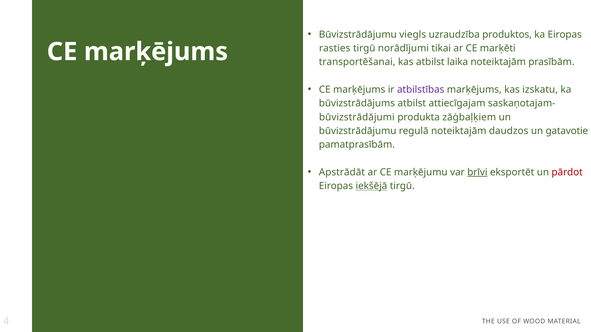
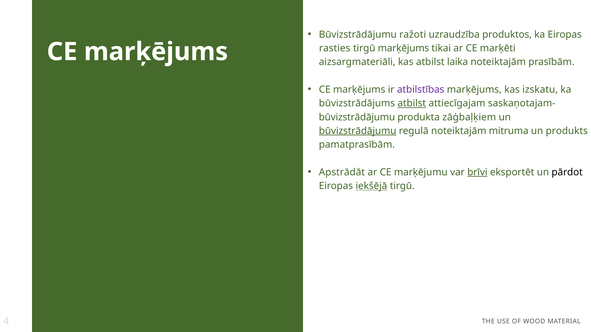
viegls: viegls -> ražoti (413, 35)
tirgū norādījumi: norādījumi -> marķējums (403, 48)
transportēšanai: transportēšanai -> aizsargmateriāli (357, 62)
atbilst underline: none -> present (412, 103)
būvizstrādājumi: būvizstrādājumi -> būvizstrādājumu (357, 117)
būvizstrādājumu underline: none -> present (358, 131)
daudzos: daudzos -> mitruma (509, 131)
gatavotie: gatavotie -> produkts (567, 131)
pārdot colour: red -> black (567, 172)
